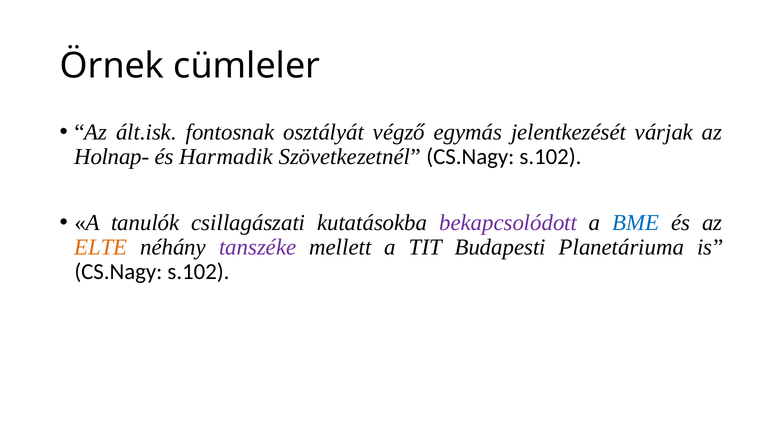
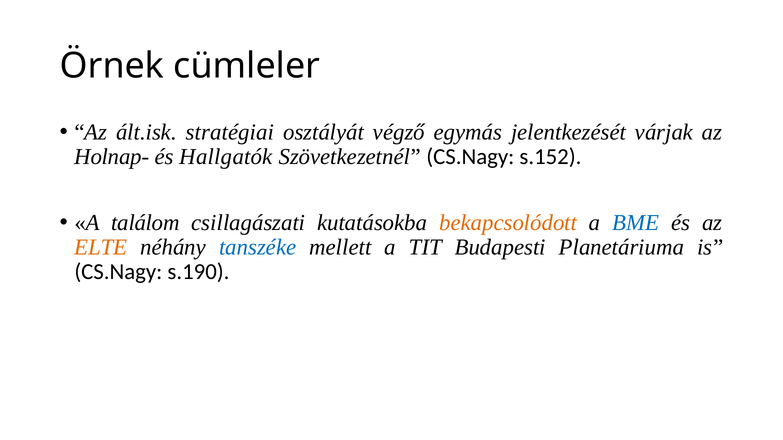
fontosnak: fontosnak -> stratégiai (230, 132)
Harmadik: Harmadik -> Hallgatók (226, 157)
Szövetkezetnél CS.Nagy s.102: s.102 -> s.152 (550, 157)
tanulók: tanulók -> találom (145, 223)
bekapcsolódott colour: purple -> orange (508, 223)
tanszéke colour: purple -> blue (258, 247)
s.102: s.102 -> s.190 (198, 272)
